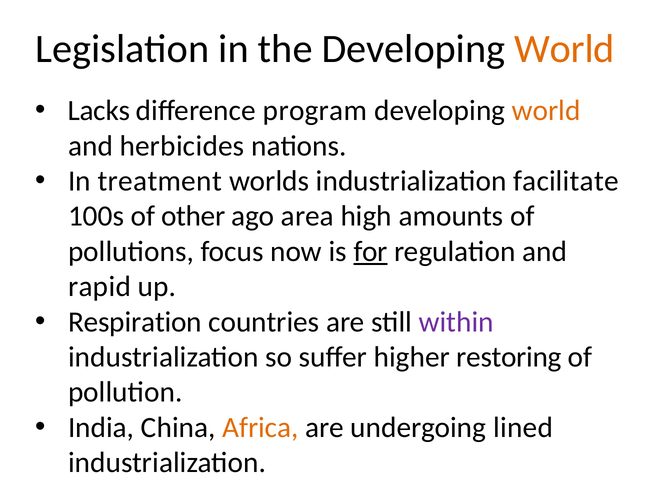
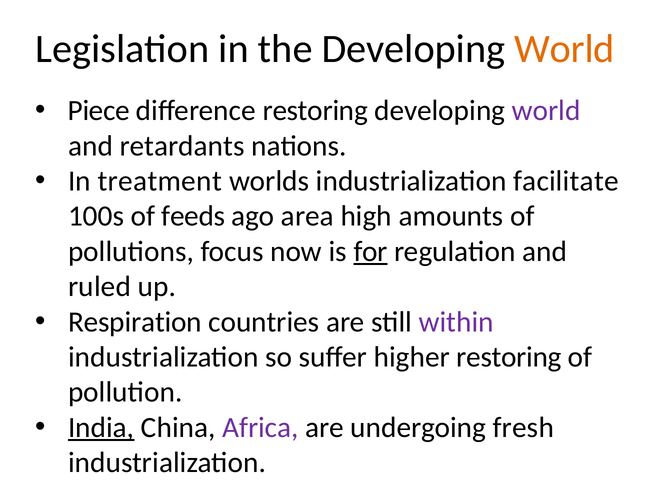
Lacks: Lacks -> Piece (99, 111)
difference program: program -> restoring (315, 111)
world colour: orange -> purple (546, 111)
herbicides: herbicides -> retardants (182, 146)
other: other -> feeds (193, 216)
rapid: rapid -> ruled (100, 287)
India underline: none -> present (101, 428)
Africa colour: orange -> purple (260, 428)
lined: lined -> fresh (523, 428)
